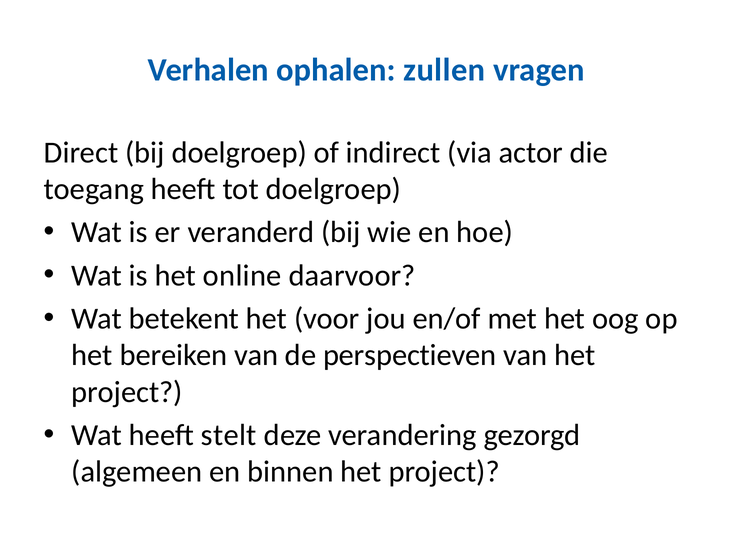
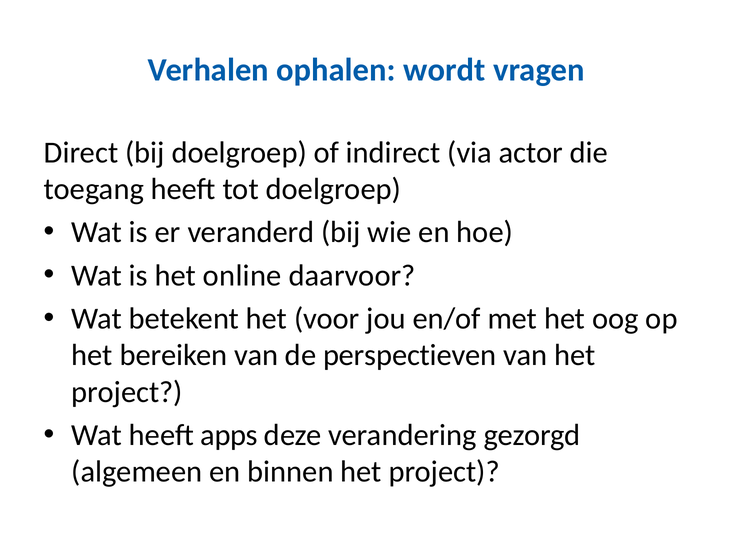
zullen: zullen -> wordt (444, 70)
stelt: stelt -> apps (229, 435)
